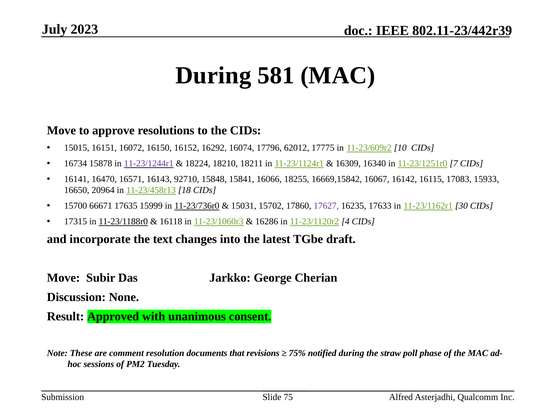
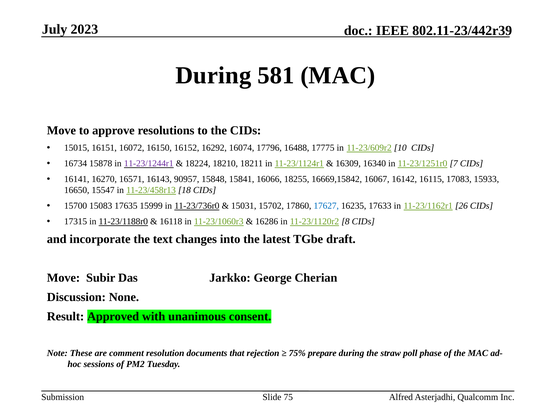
62012: 62012 -> 16488 (297, 148)
16470: 16470 -> 16270 (104, 179)
92710: 92710 -> 90957 (187, 179)
20964: 20964 -> 15547 (103, 190)
66671: 66671 -> 15083 (101, 205)
17627 colour: purple -> blue (326, 205)
30: 30 -> 26 (461, 205)
4: 4 -> 8 (346, 221)
revisions: revisions -> rejection (263, 352)
notified: notified -> prepare (322, 352)
